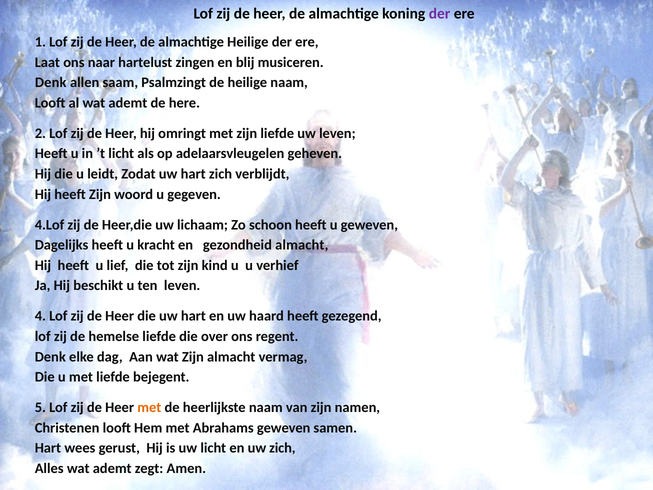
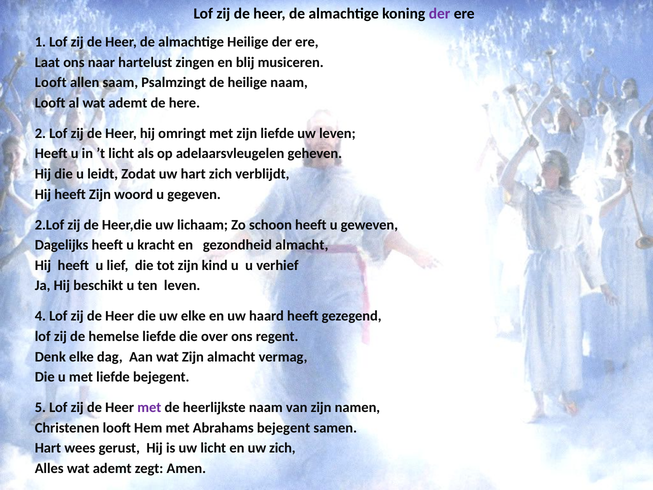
Denk: Denk -> Looft (51, 82)
4.Lof: 4.Lof -> 2.Lof (49, 225)
die uw hart: hart -> elke (193, 316)
met colour: orange -> purple (149, 407)
Abrahams geweven: geweven -> bejegent (284, 428)
